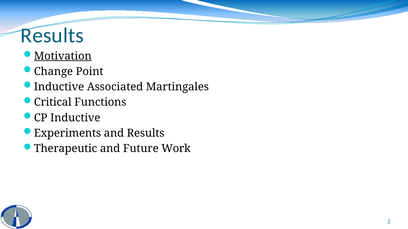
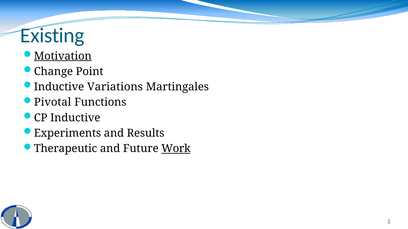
Results: Results -> Existing (52, 36)
Associated: Associated -> Variations (115, 87)
Critical: Critical -> Pivotal (53, 103)
Work underline: none -> present (176, 149)
